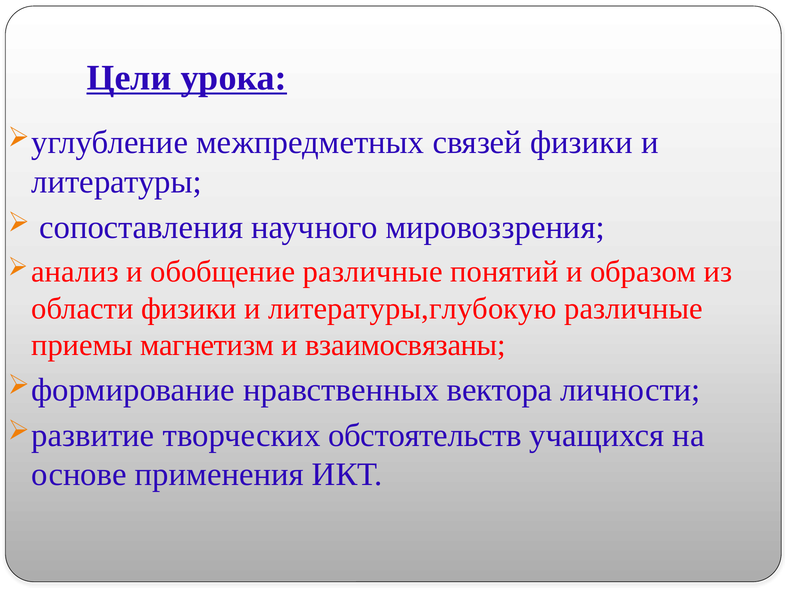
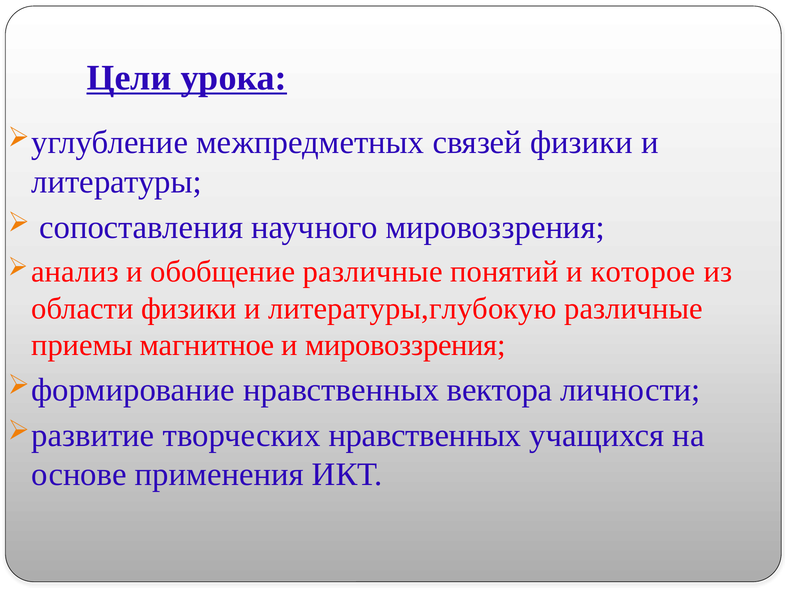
образом: образом -> которое (643, 272)
магнетизм: магнетизм -> магнитное (207, 345)
и взаимосвязаны: взаимосвязаны -> мировоззрения (405, 345)
творческих обстоятельств: обстоятельств -> нравственных (425, 436)
